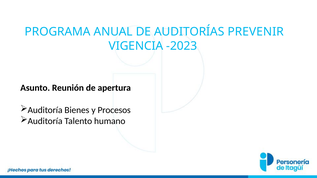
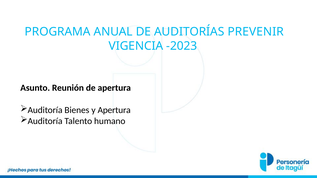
y Procesos: Procesos -> Apertura (114, 110)
